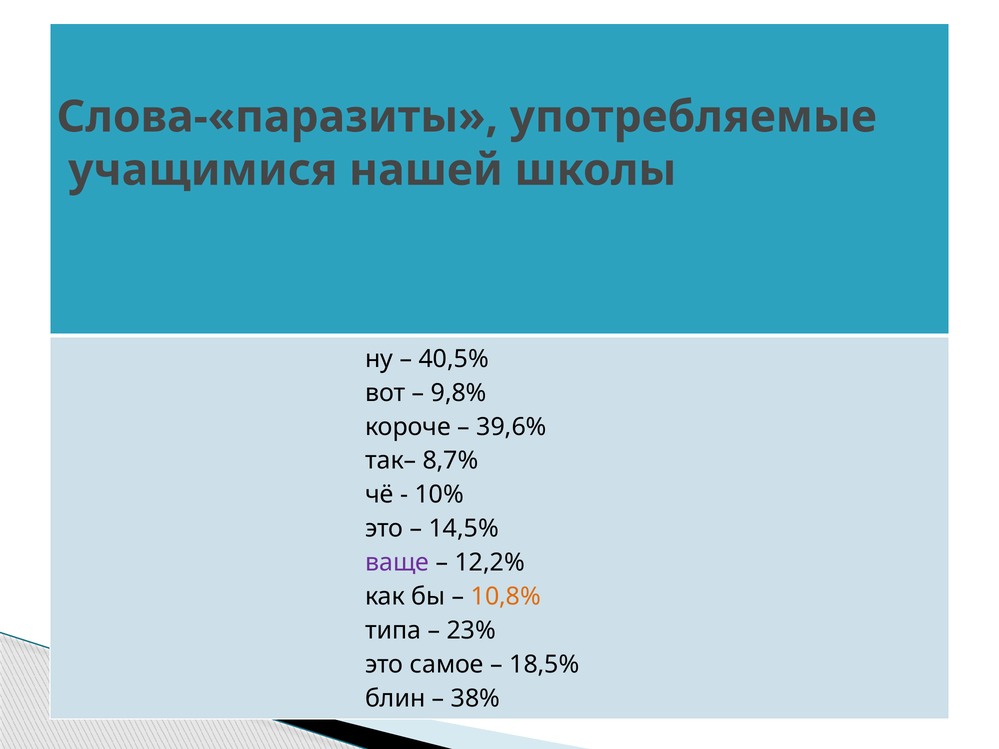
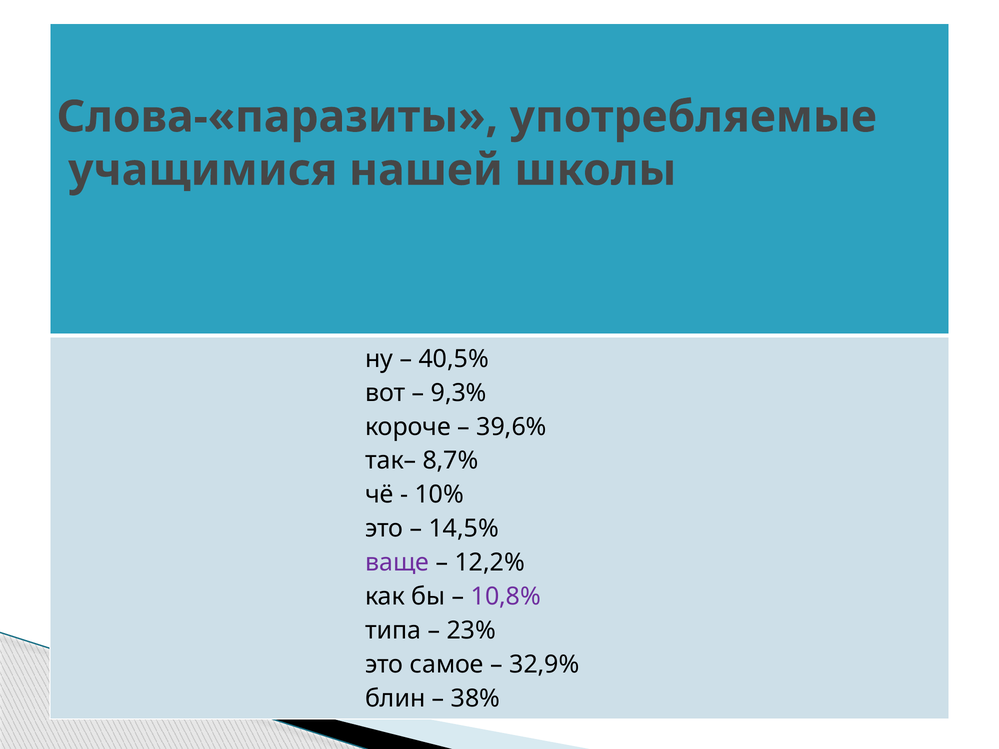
9,8%: 9,8% -> 9,3% (459, 393)
10,8% colour: orange -> purple (506, 597)
18,5%: 18,5% -> 32,9% (544, 665)
